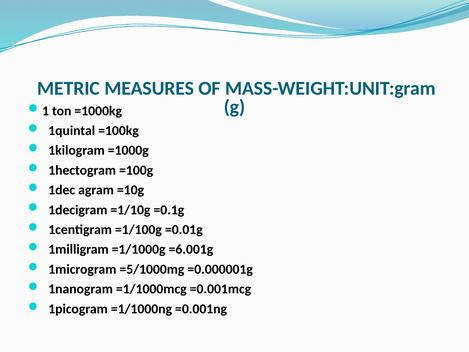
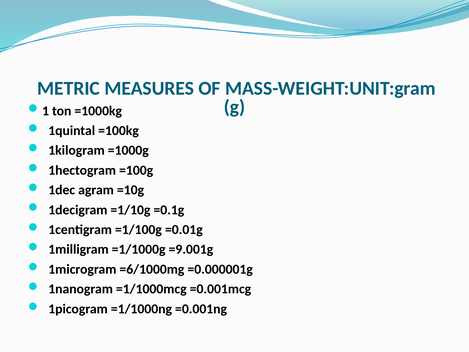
=6.001g: =6.001g -> =9.001g (191, 249)
=5/1000mg: =5/1000mg -> =6/1000mg (152, 269)
